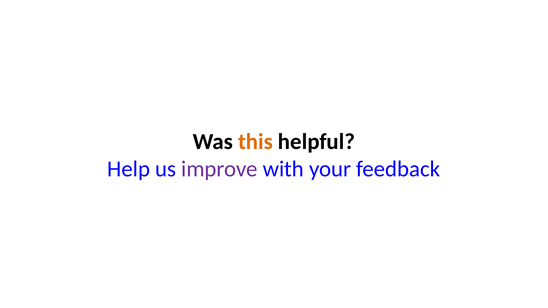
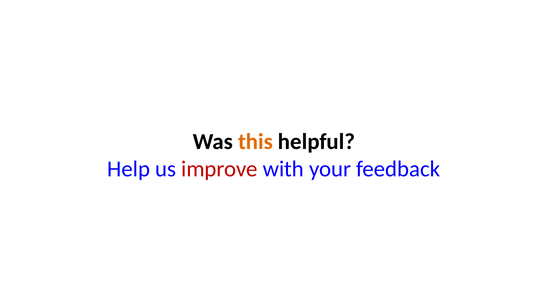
improve colour: purple -> red (219, 169)
